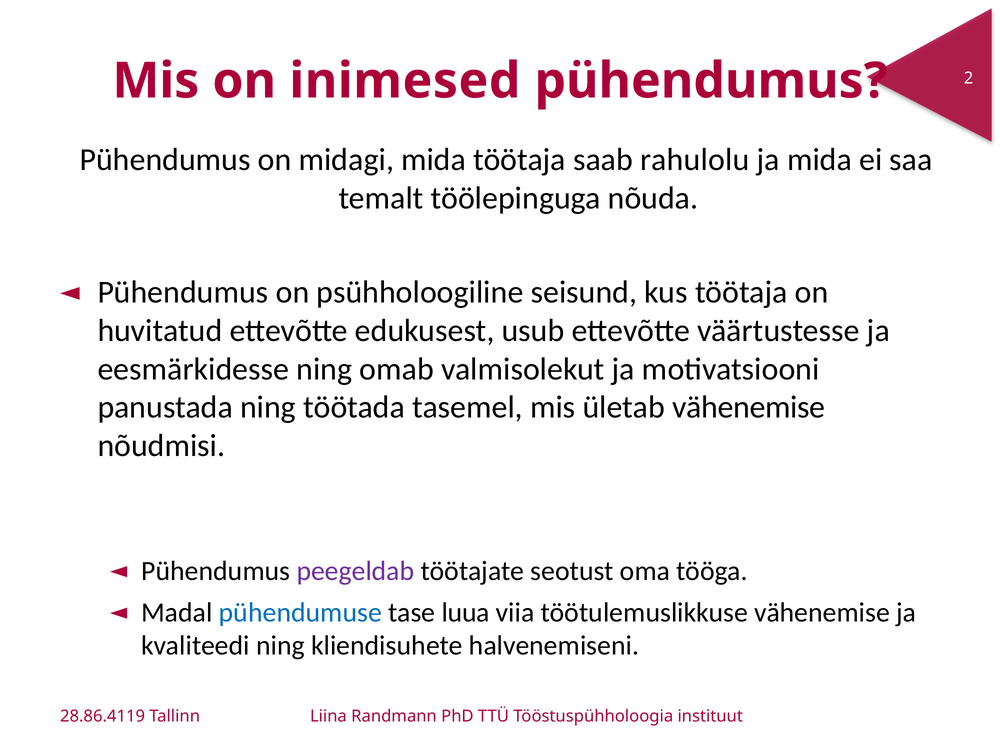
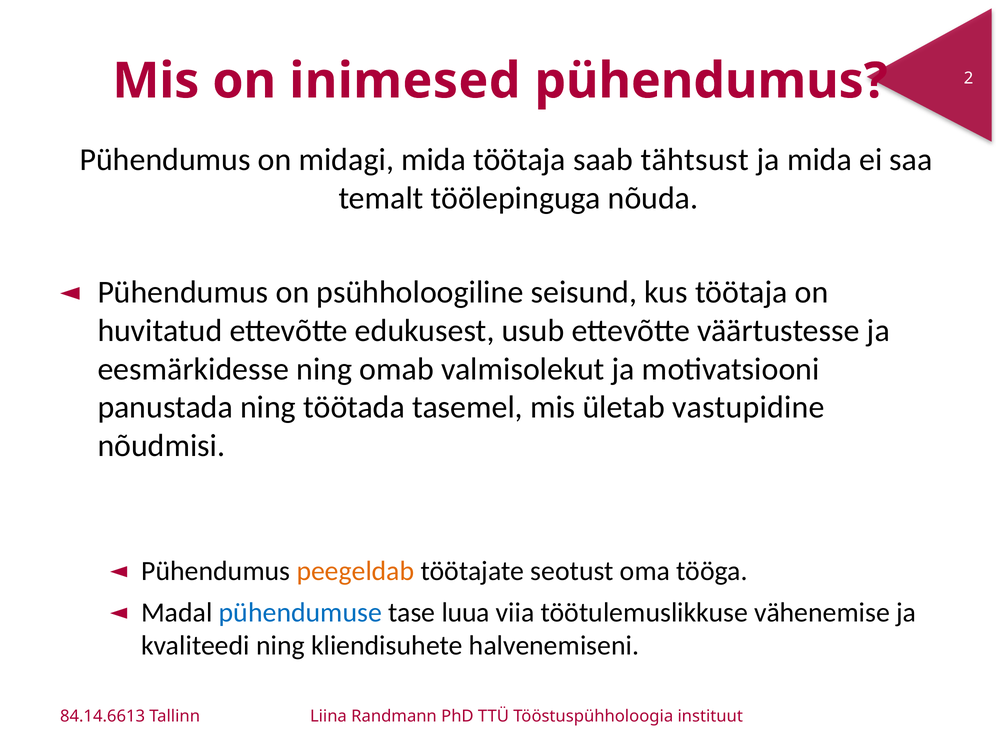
rahulolu: rahulolu -> tähtsust (695, 160)
ületab vähenemise: vähenemise -> vastupidine (748, 407)
peegeldab colour: purple -> orange (355, 571)
28.86.4119: 28.86.4119 -> 84.14.6613 (103, 716)
